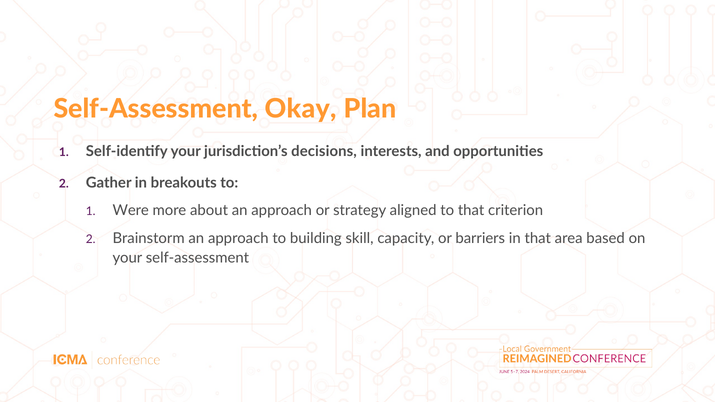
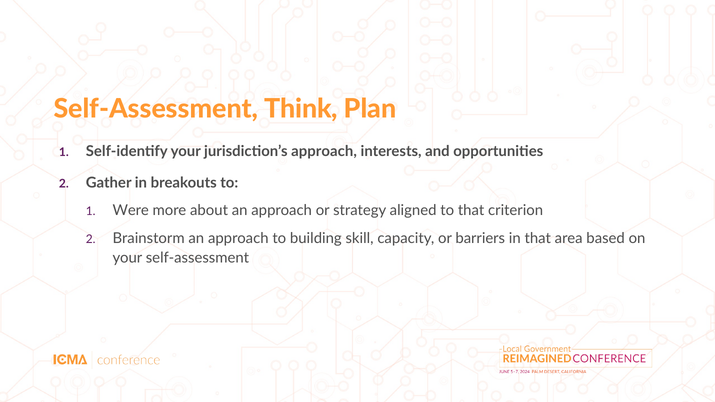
Okay: Okay -> Think (301, 109)
jurisdiction’s decisions: decisions -> approach (324, 151)
